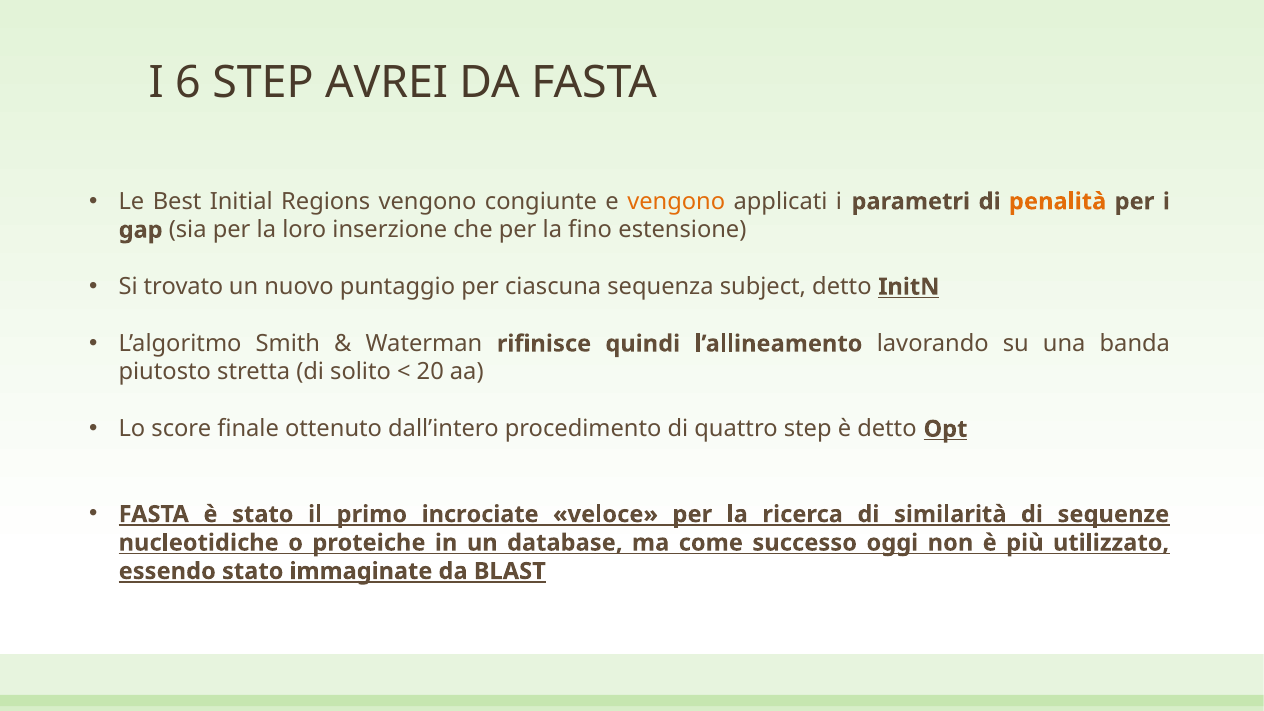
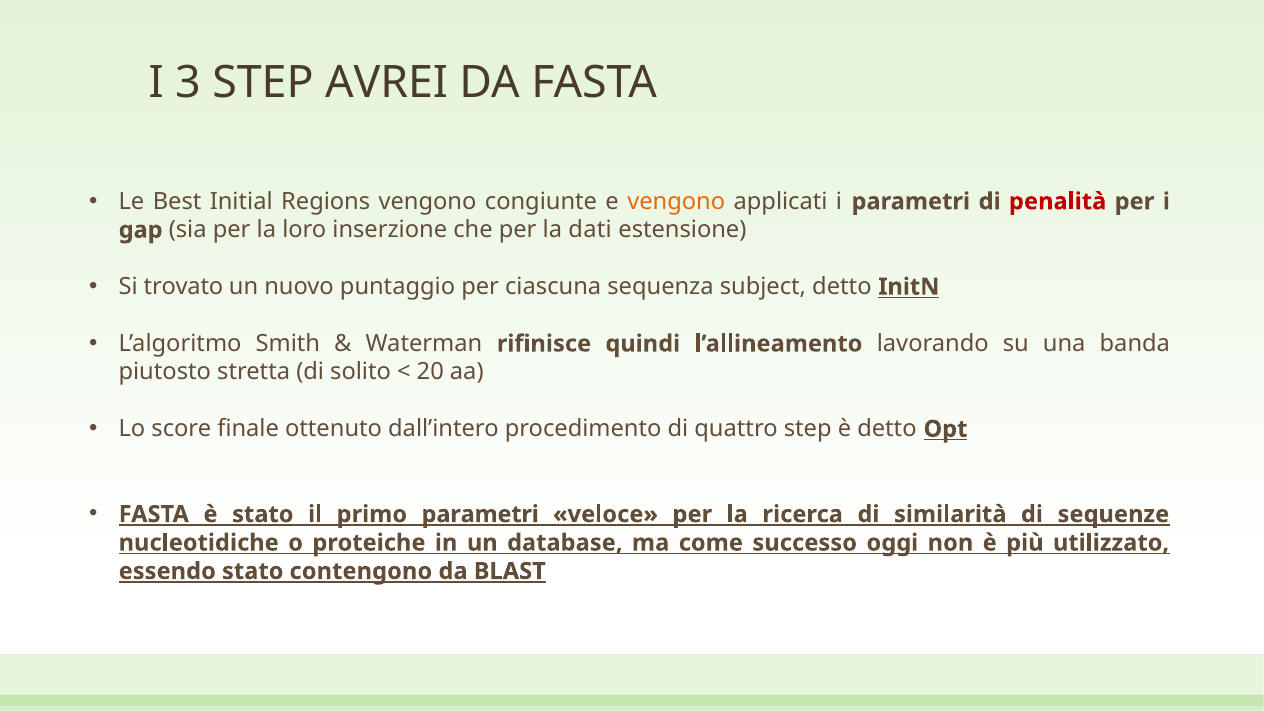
6: 6 -> 3 (188, 83)
penalità colour: orange -> red (1058, 201)
fino: fino -> dati (590, 230)
primo incrociate: incrociate -> parametri (480, 514)
immaginate: immaginate -> contengono (361, 571)
